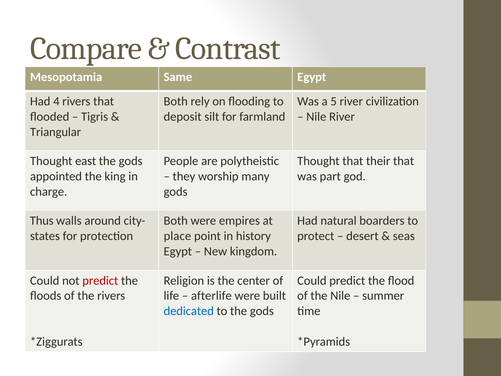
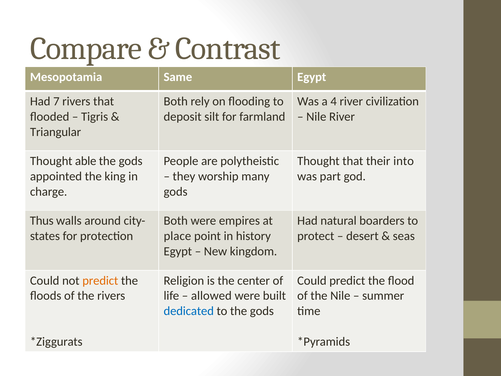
4: 4 -> 7 (56, 101)
5: 5 -> 4 (334, 101)
east: east -> able (86, 161)
their that: that -> into (404, 161)
predict colour: red -> orange (100, 280)
afterlife: afterlife -> allowed (211, 296)
